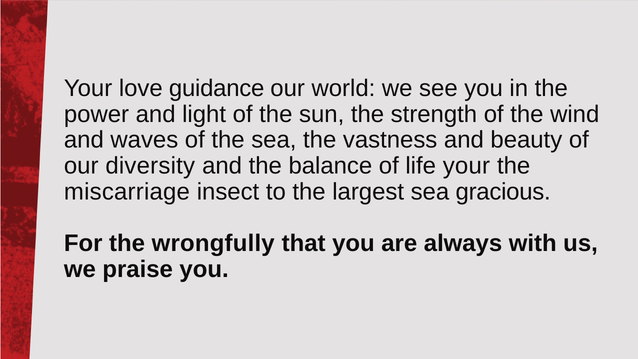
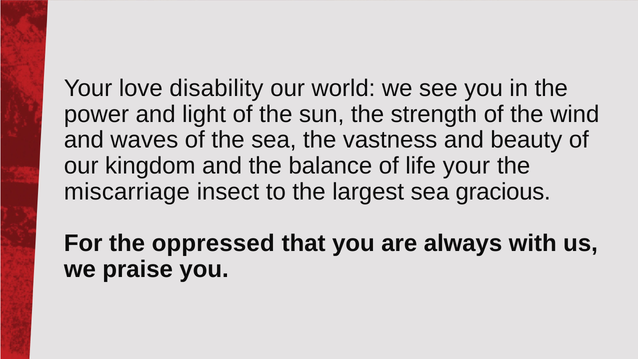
guidance: guidance -> disability (216, 88)
diversity: diversity -> kingdom (150, 166)
wrongfully: wrongfully -> oppressed (213, 243)
